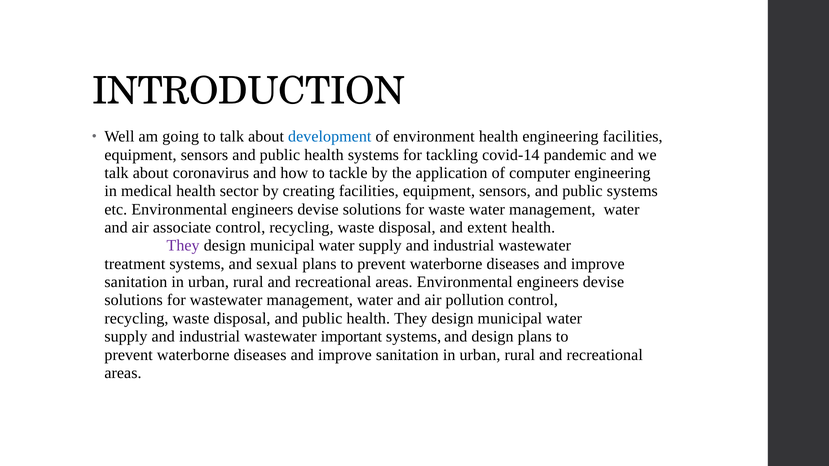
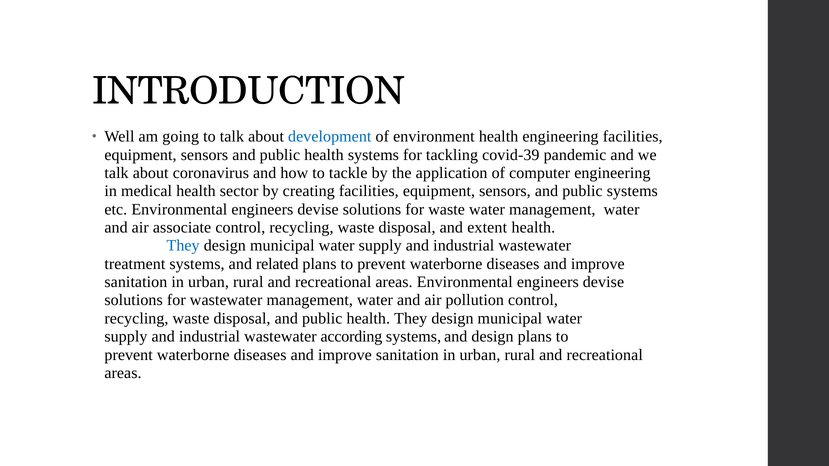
covid-14: covid-14 -> covid-39 (511, 155)
They colour: purple -> blue (183, 246)
sexual: sexual -> related (277, 264)
important: important -> according (351, 337)
